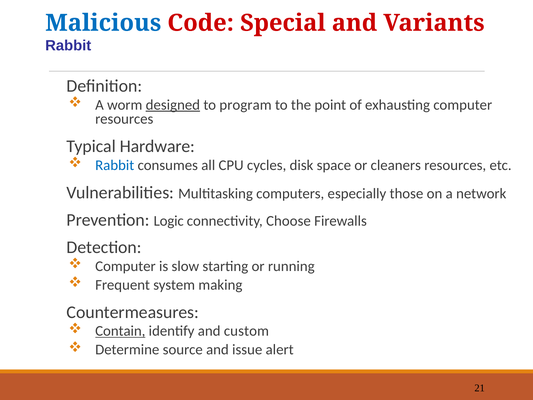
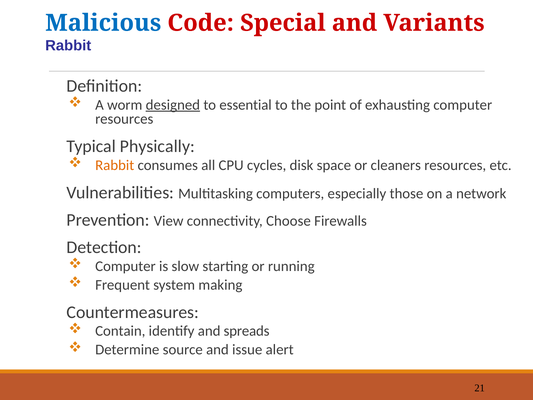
program: program -> essential (246, 105)
Hardware: Hardware -> Physically (157, 146)
Rabbit colour: blue -> orange (115, 165)
Logic: Logic -> View (169, 221)
Contain underline: present -> none (120, 331)
custom: custom -> spreads (247, 331)
